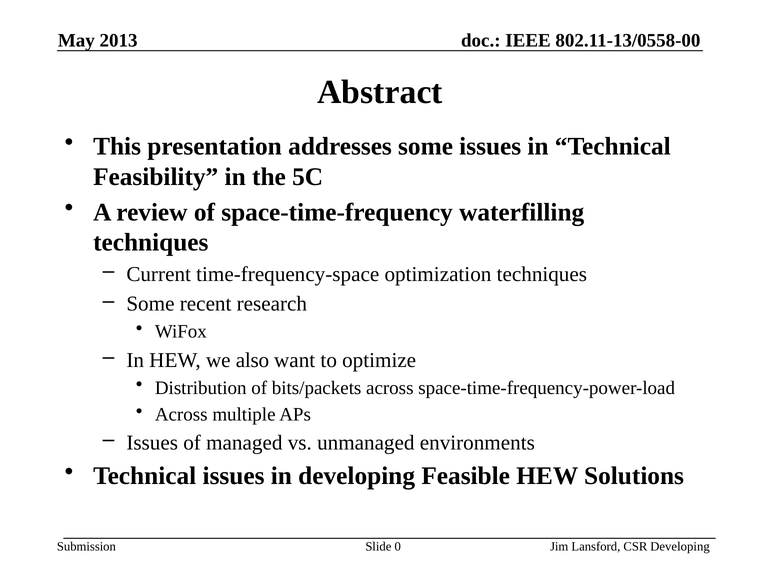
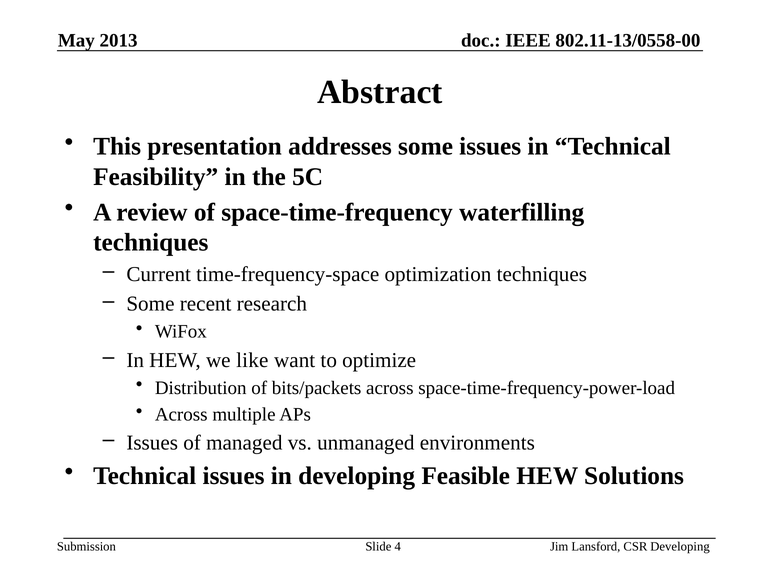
also: also -> like (252, 360)
0: 0 -> 4 (398, 547)
